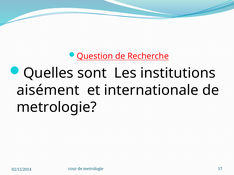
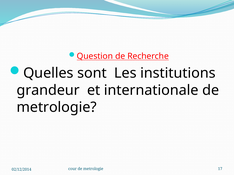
aisément: aisément -> grandeur (48, 90)
